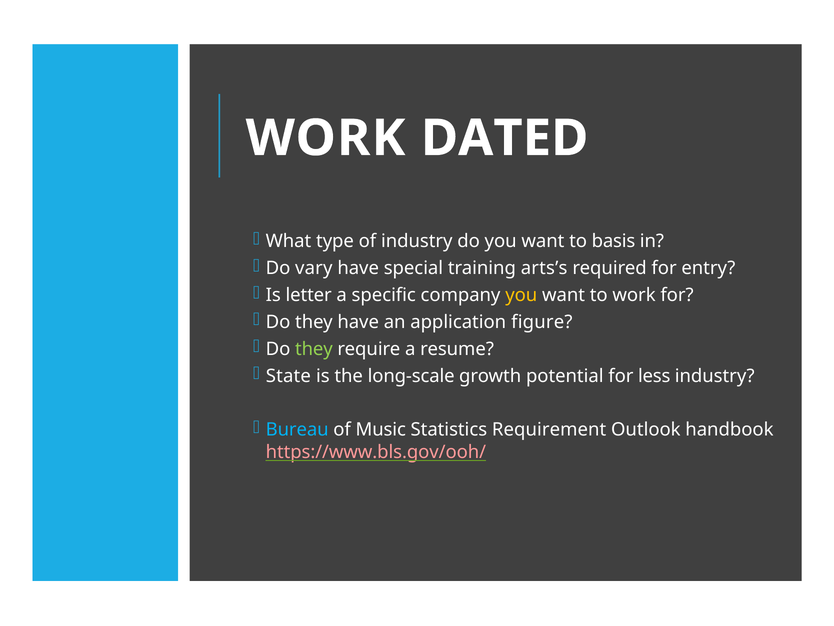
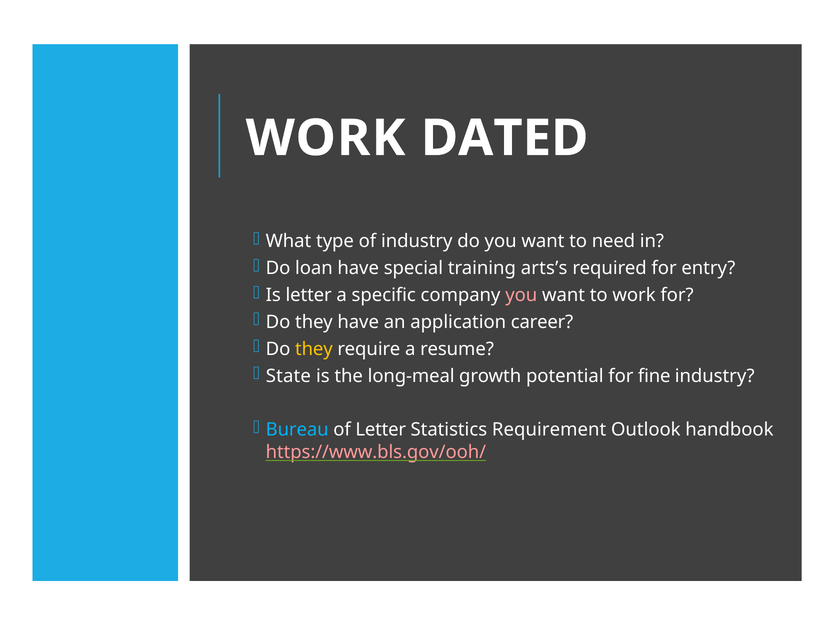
basis: basis -> need (613, 241)
vary: vary -> loan (314, 268)
you colour: yellow -> pink (521, 295)
figure: figure -> career (542, 322)
they colour: light green -> yellow (314, 349)
long-scale: long-scale -> long-meal (411, 376)
less: less -> fine (654, 376)
of Music: Music -> Letter (381, 430)
